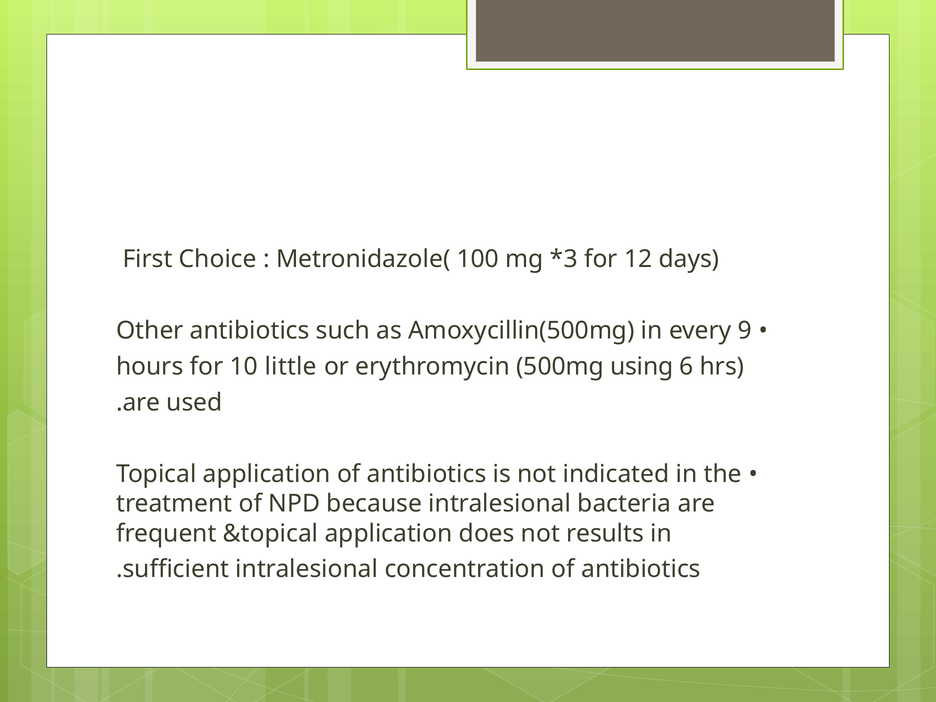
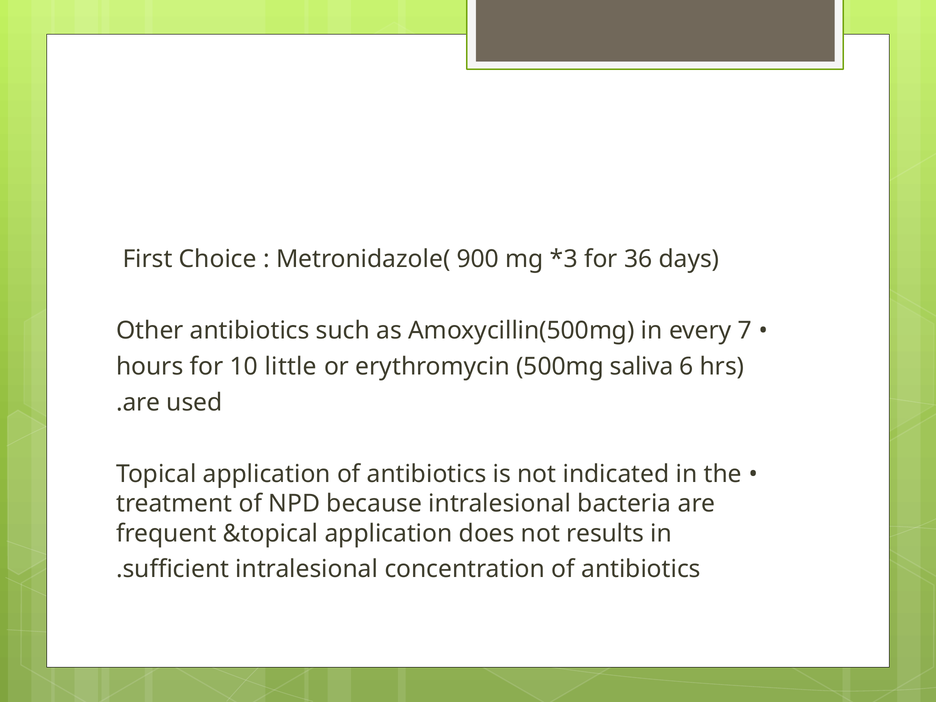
100: 100 -> 900 (478, 259)
12: 12 -> 36 (638, 259)
9: 9 -> 7 (745, 331)
using: using -> saliva (642, 367)
